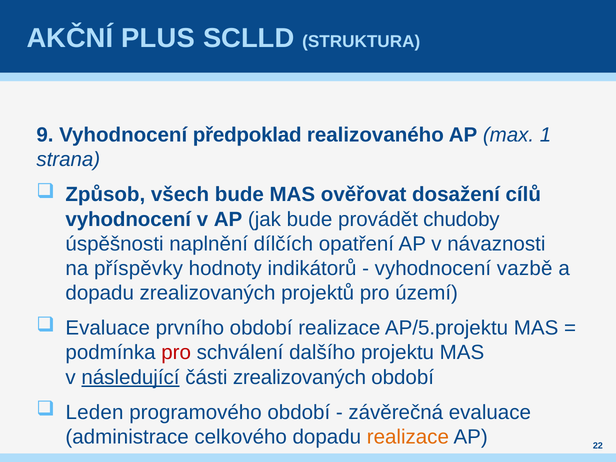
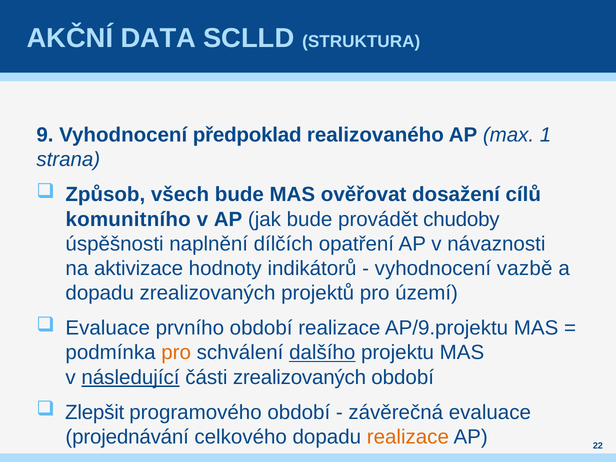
PLUS: PLUS -> DATA (158, 38)
vyhodnocení: vyhodnocení -> komunitního (128, 219)
příspěvky: příspěvky -> aktivizace (139, 269)
AP/5.projektu: AP/5.projektu -> AP/9.projektu (447, 328)
pro colour: red -> orange (176, 353)
dalšího underline: none -> present (322, 353)
Leden: Leden -> Zlepšit (95, 412)
administrace: administrace -> projednávání (127, 437)
